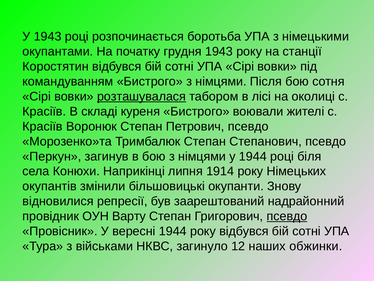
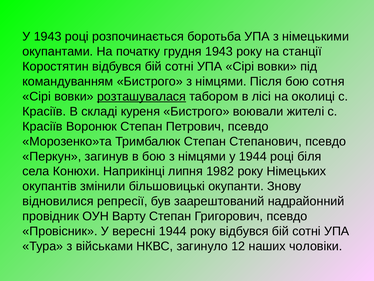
1914: 1914 -> 1982 (220, 171)
псевдо underline: present -> none (287, 216)
обжинки: обжинки -> чоловіки (316, 246)
